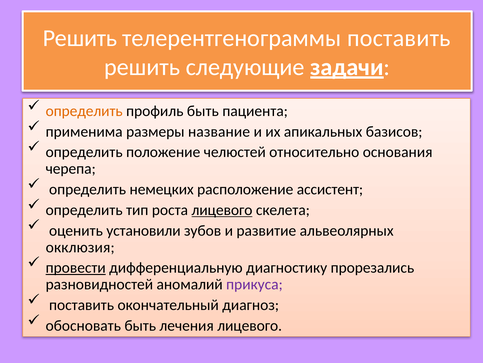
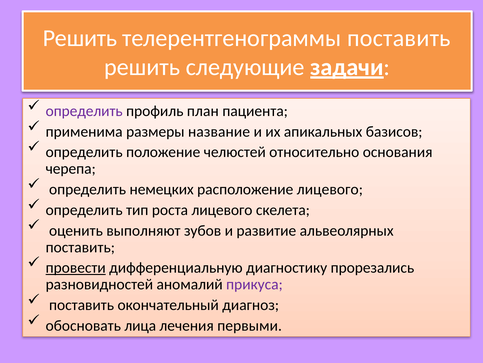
определить colour: orange -> purple (84, 111)
профиль быть: быть -> план (203, 111)
расположение ассистент: ассистент -> лицевого (330, 189)
лицевого underline: present -> none (222, 210)
установили: установили -> выполняют (143, 230)
окклюзия: окклюзия -> поставить (80, 247)
обосновать быть: быть -> лица (140, 325)
лечения лицевого: лицевого -> первыми (250, 325)
